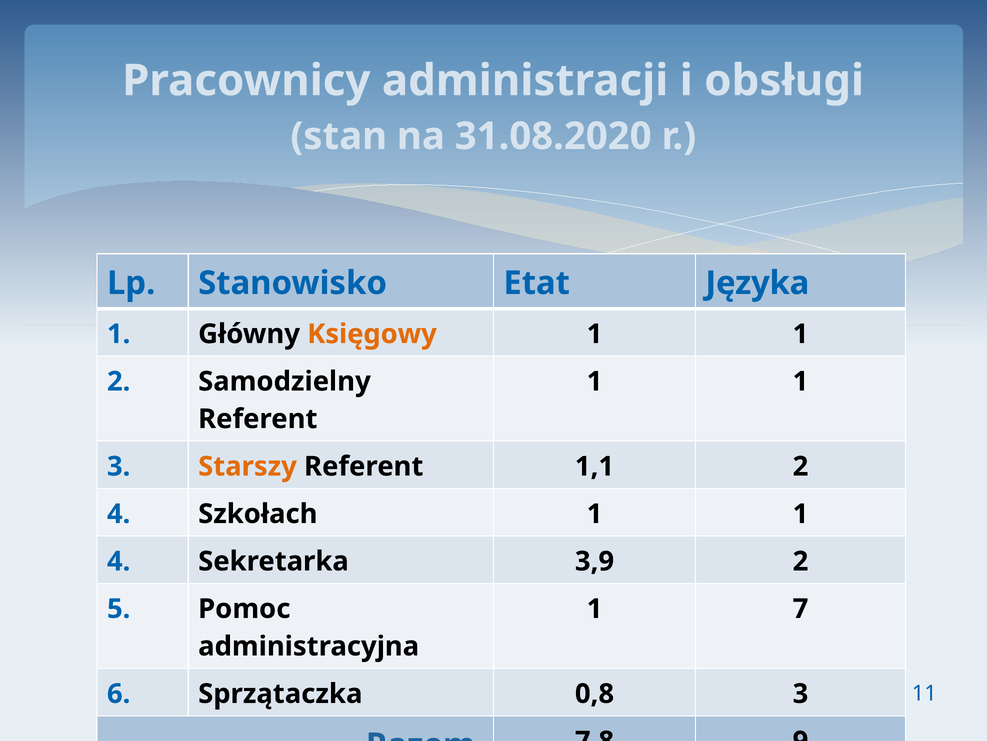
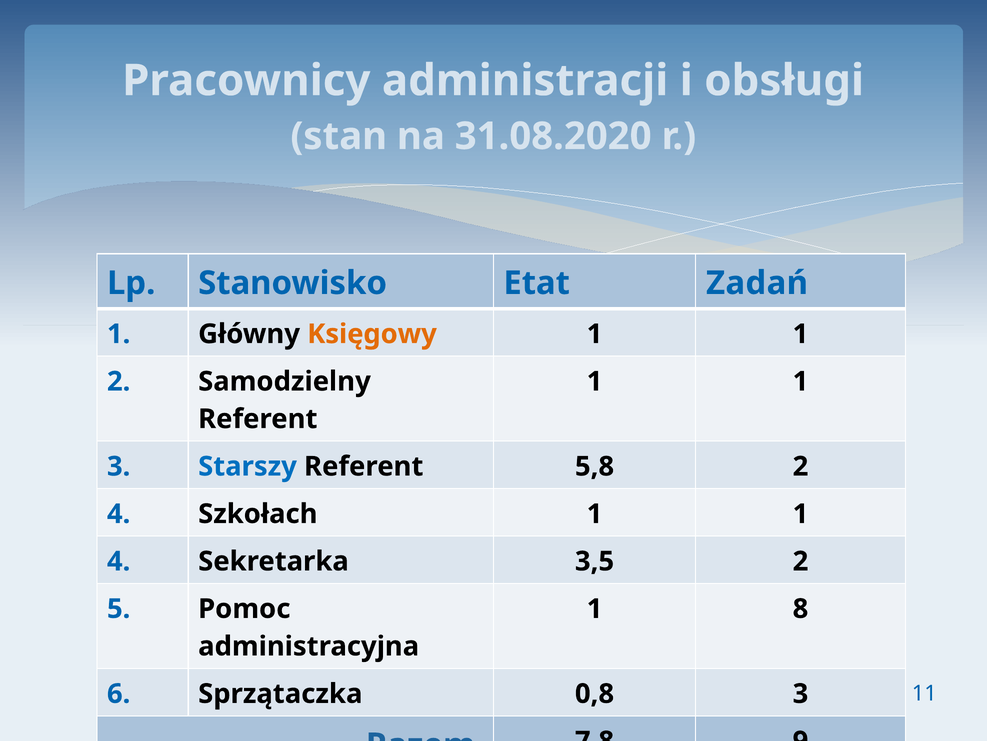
Języka: Języka -> Zadań (757, 283)
Starszy colour: orange -> blue (247, 466)
1,1: 1,1 -> 5,8 (595, 466)
3,9: 3,9 -> 3,5 (595, 561)
7: 7 -> 8 (800, 608)
